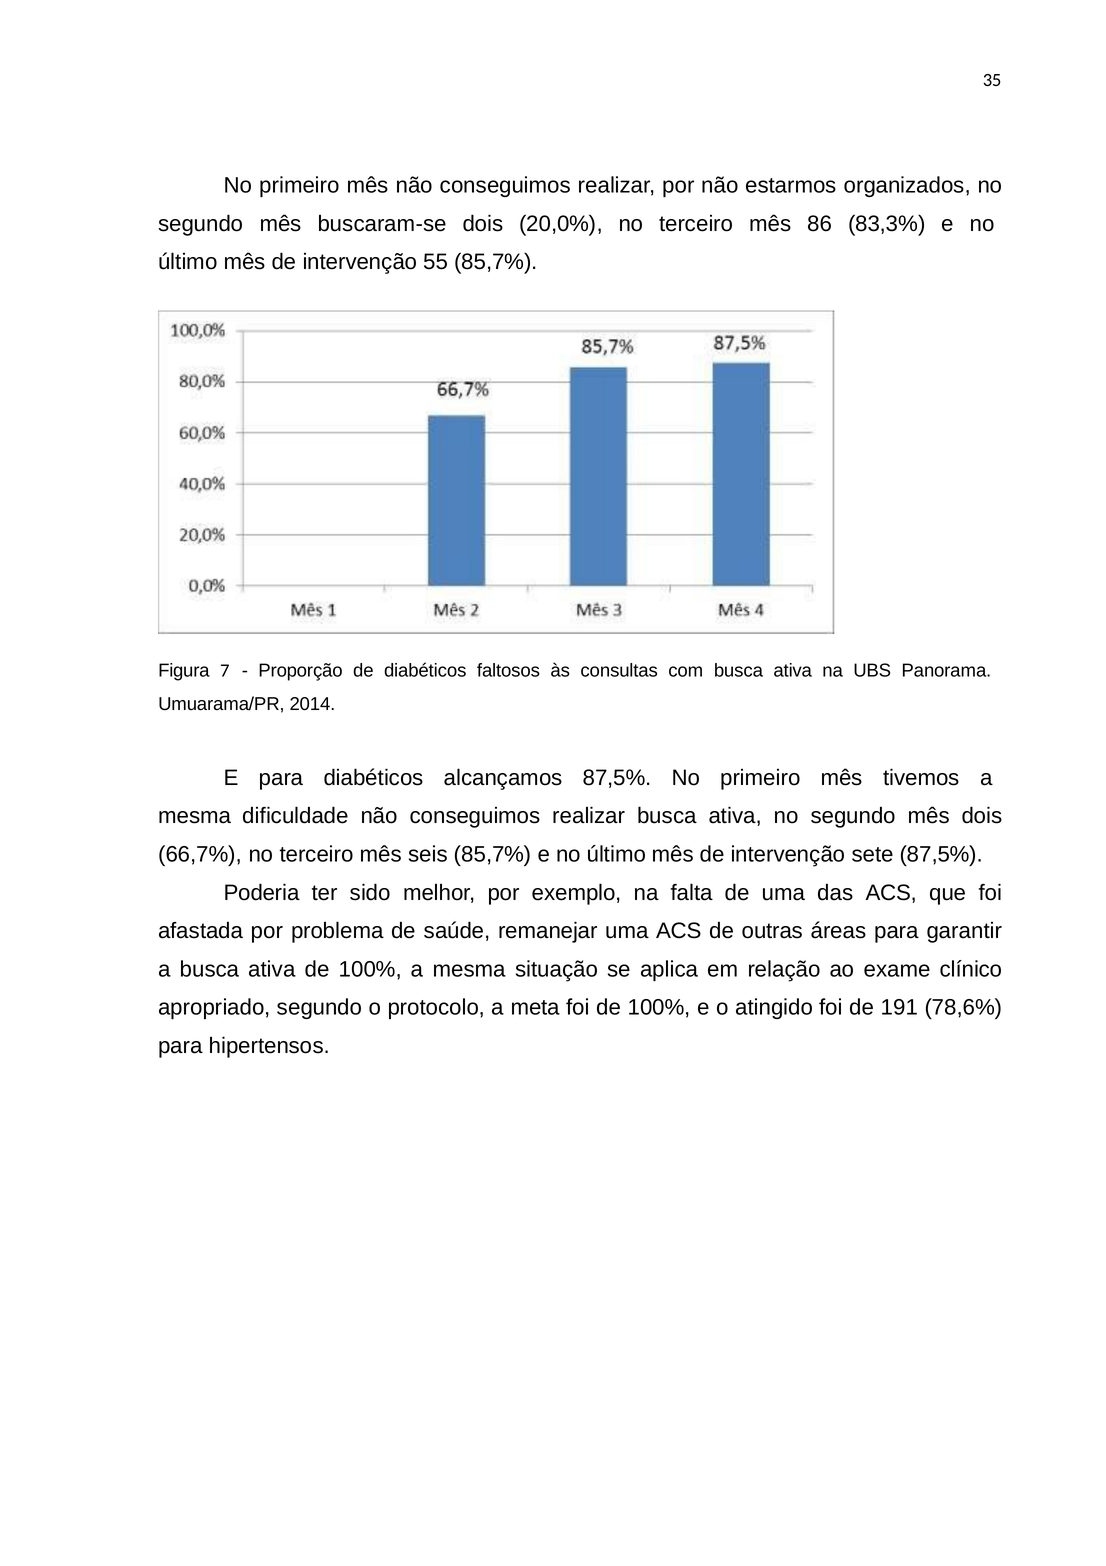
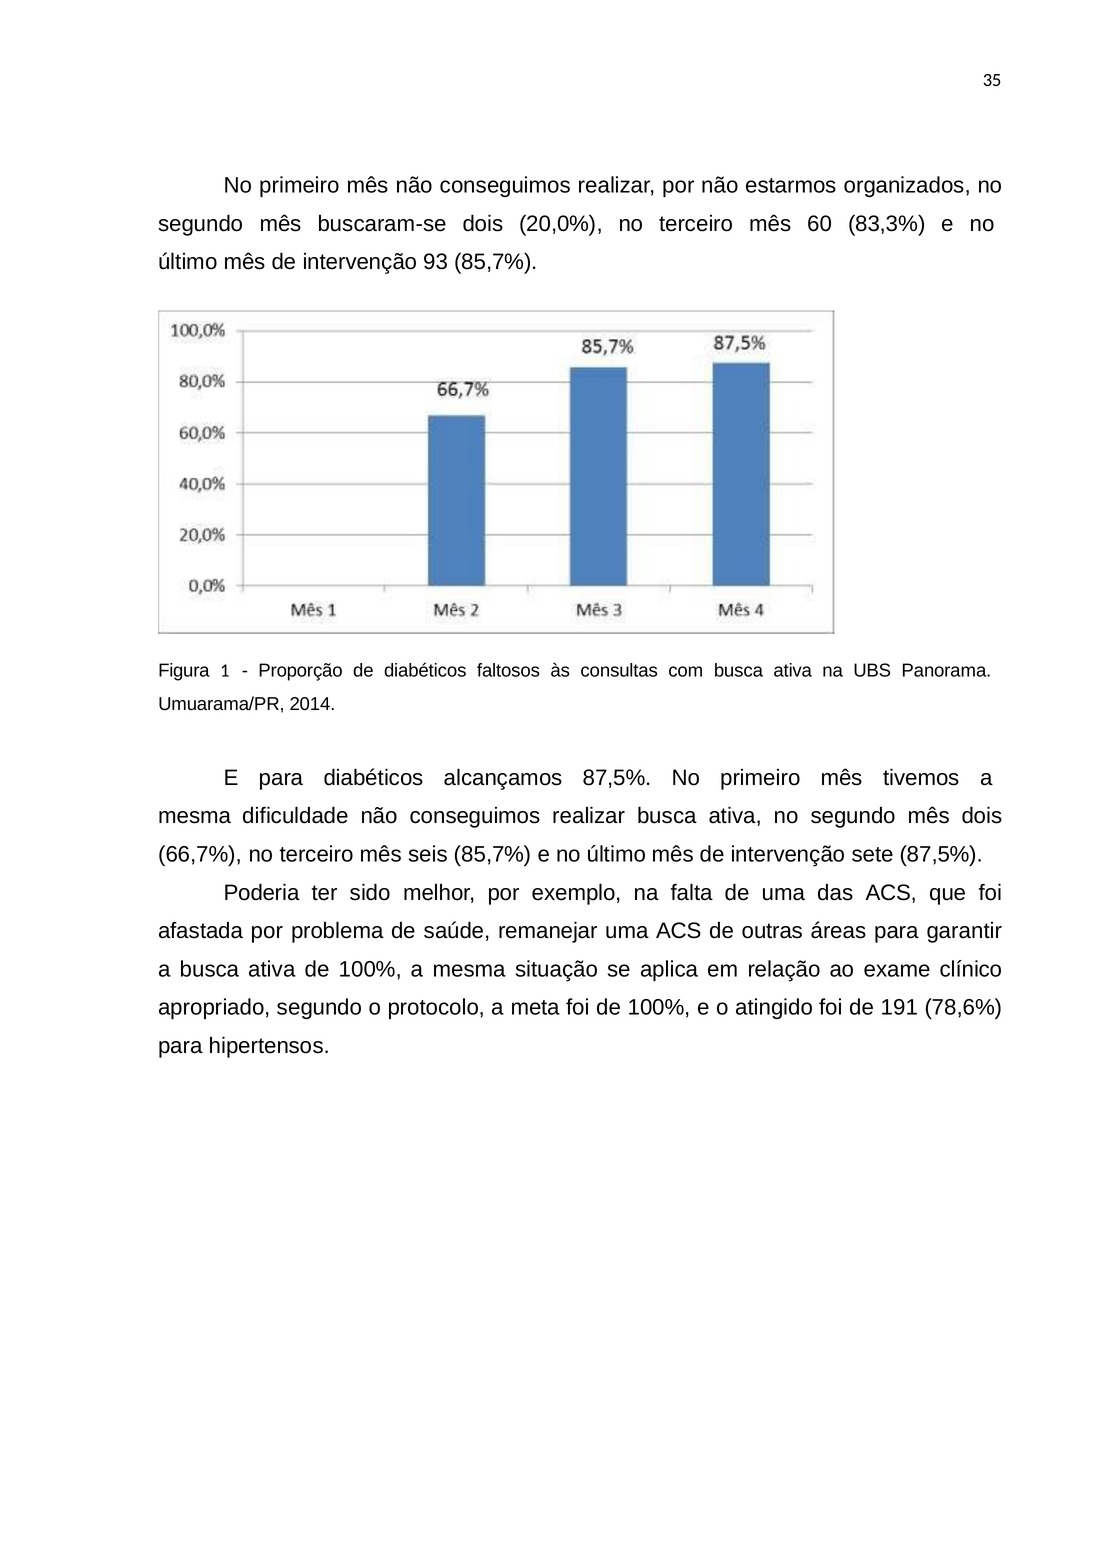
86: 86 -> 60 (820, 224)
55: 55 -> 93 (436, 262)
7: 7 -> 1 (225, 670)
